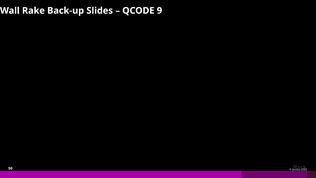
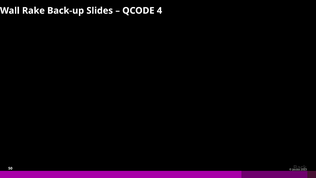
9: 9 -> 4 (159, 11)
